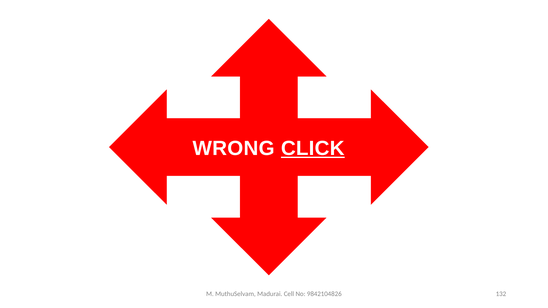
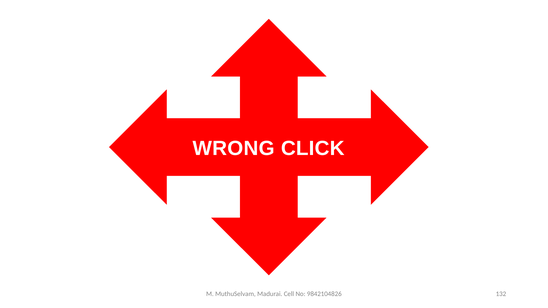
CLICK underline: present -> none (313, 149)
